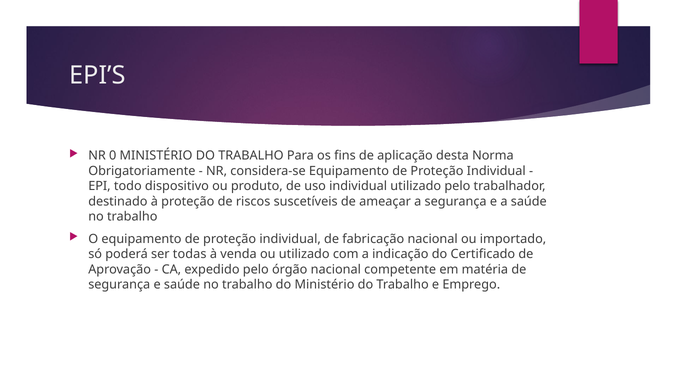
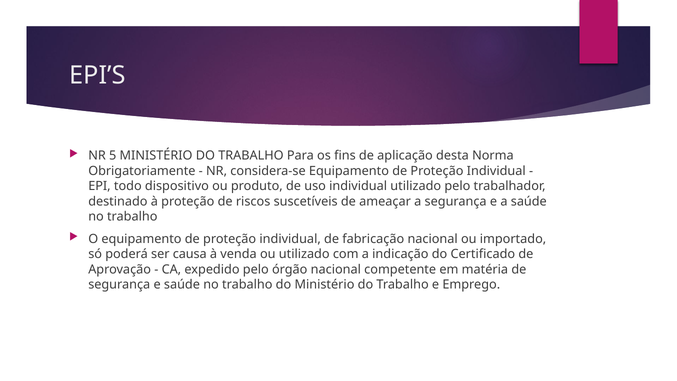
0: 0 -> 5 (113, 156)
todas: todas -> causa (190, 254)
